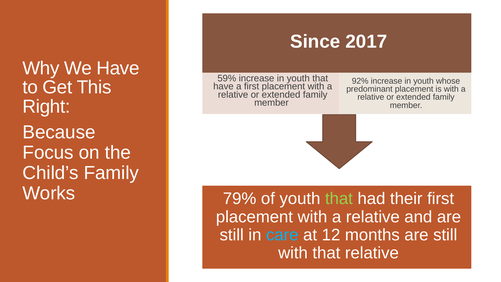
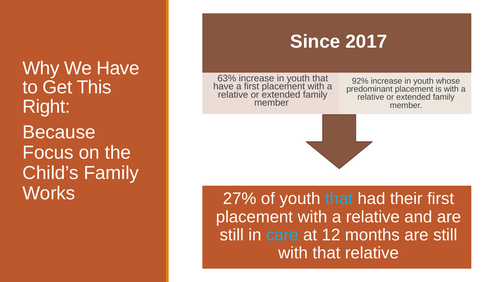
59%: 59% -> 63% (227, 78)
79%: 79% -> 27% (240, 199)
that colour: light green -> light blue (339, 199)
